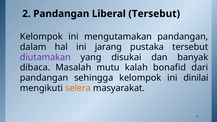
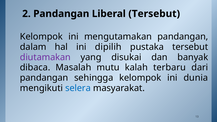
jarang: jarang -> dipilih (108, 47)
bonafid: bonafid -> terbaru (170, 68)
dinilai: dinilai -> dunia (196, 78)
selera colour: orange -> blue (78, 88)
